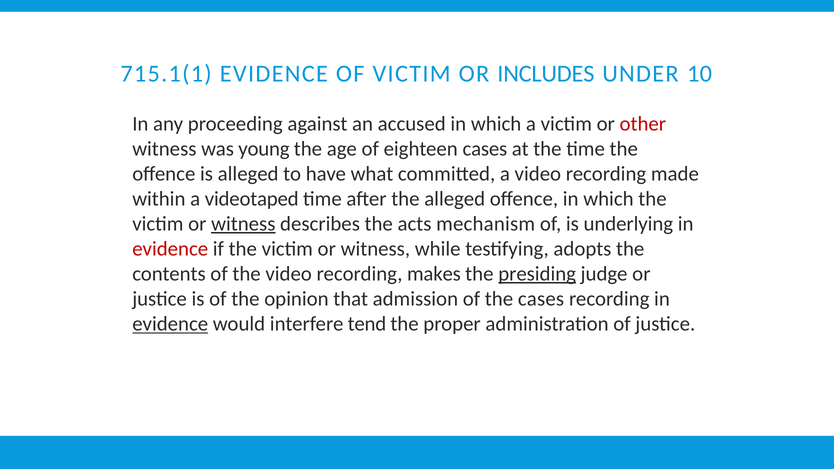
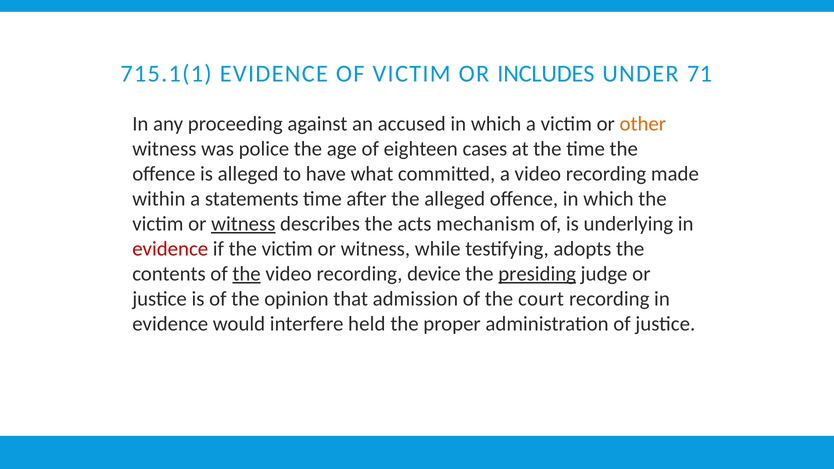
10: 10 -> 71 (700, 74)
other colour: red -> orange (643, 124)
young: young -> police (264, 149)
videotaped: videotaped -> statements (252, 199)
the underline: none -> present (247, 274)
makes: makes -> device (434, 274)
the cases: cases -> court (541, 299)
evidence underline: present -> none (170, 324)
tend: tend -> held (367, 324)
